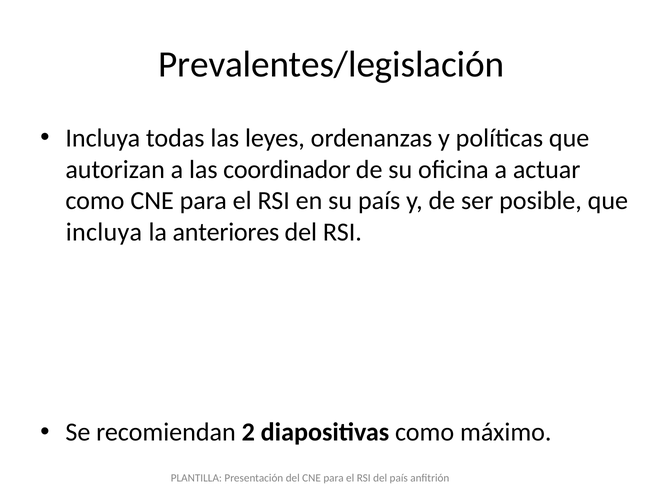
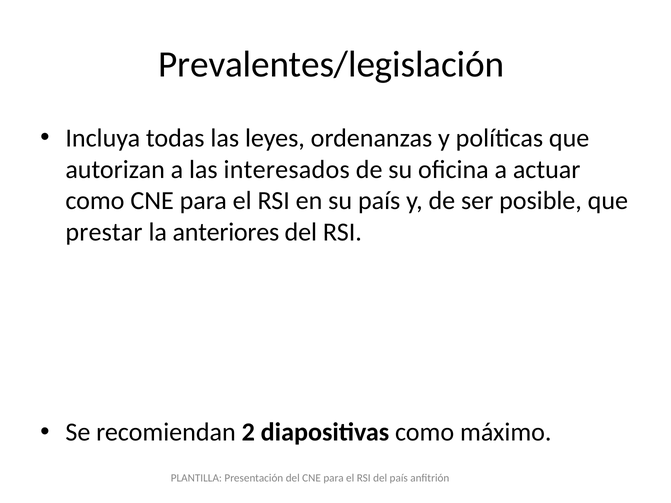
coordinador: coordinador -> interesados (287, 170)
incluya: incluya -> prestar (104, 232)
